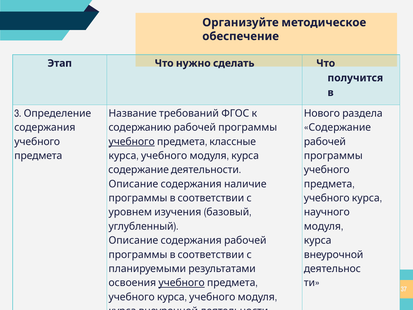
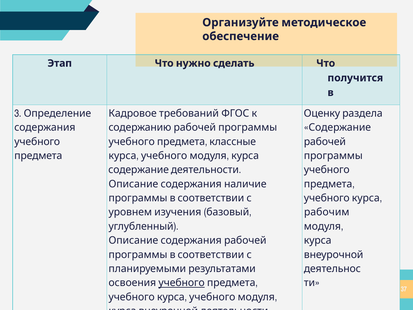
Название: Название -> Кадровое (133, 113)
Нового: Нового -> Оценку (322, 113)
учебного underline: present -> none (132, 141)
научного: научного -> рабочим (327, 212)
